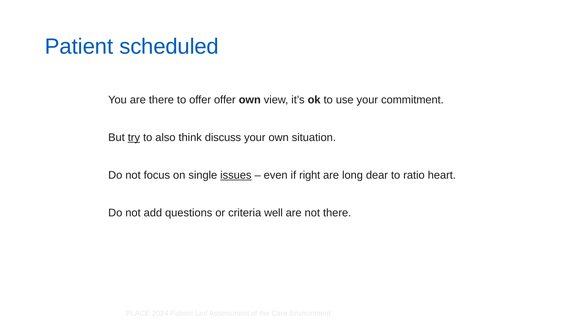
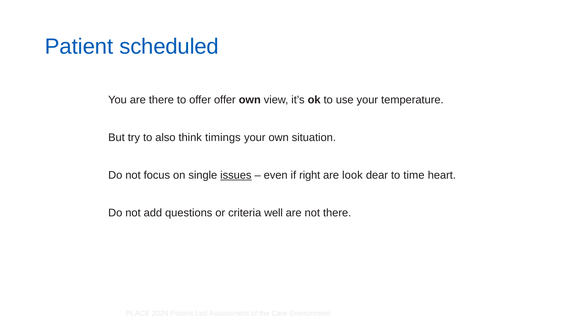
commitment: commitment -> temperature (412, 100)
try underline: present -> none (134, 138)
discuss: discuss -> timings (223, 138)
long: long -> look (352, 176)
ratio: ratio -> time (414, 176)
